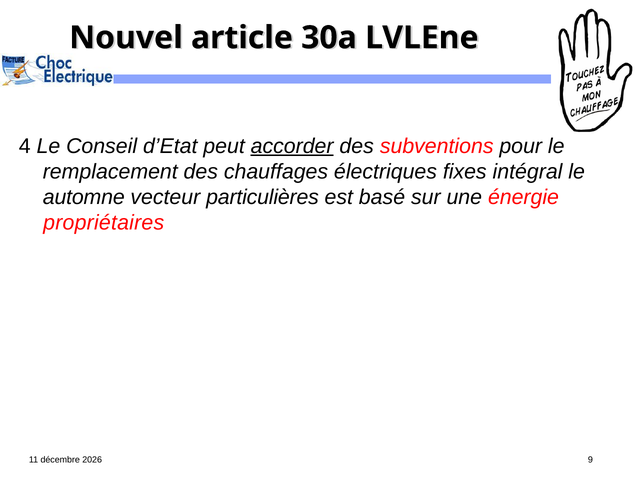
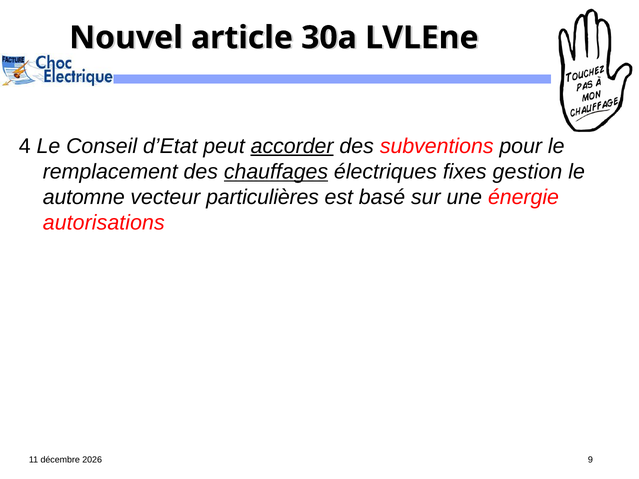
chauffages underline: none -> present (276, 172)
intégral: intégral -> gestion (527, 172)
propriétaires: propriétaires -> autorisations (104, 223)
